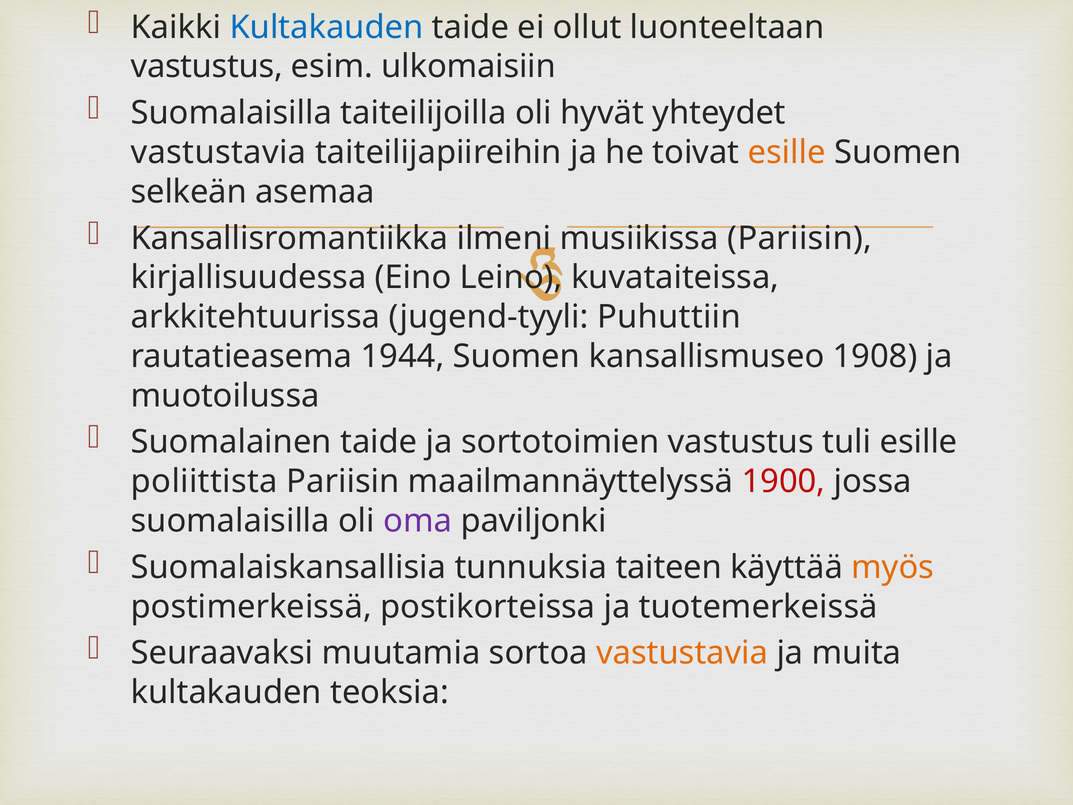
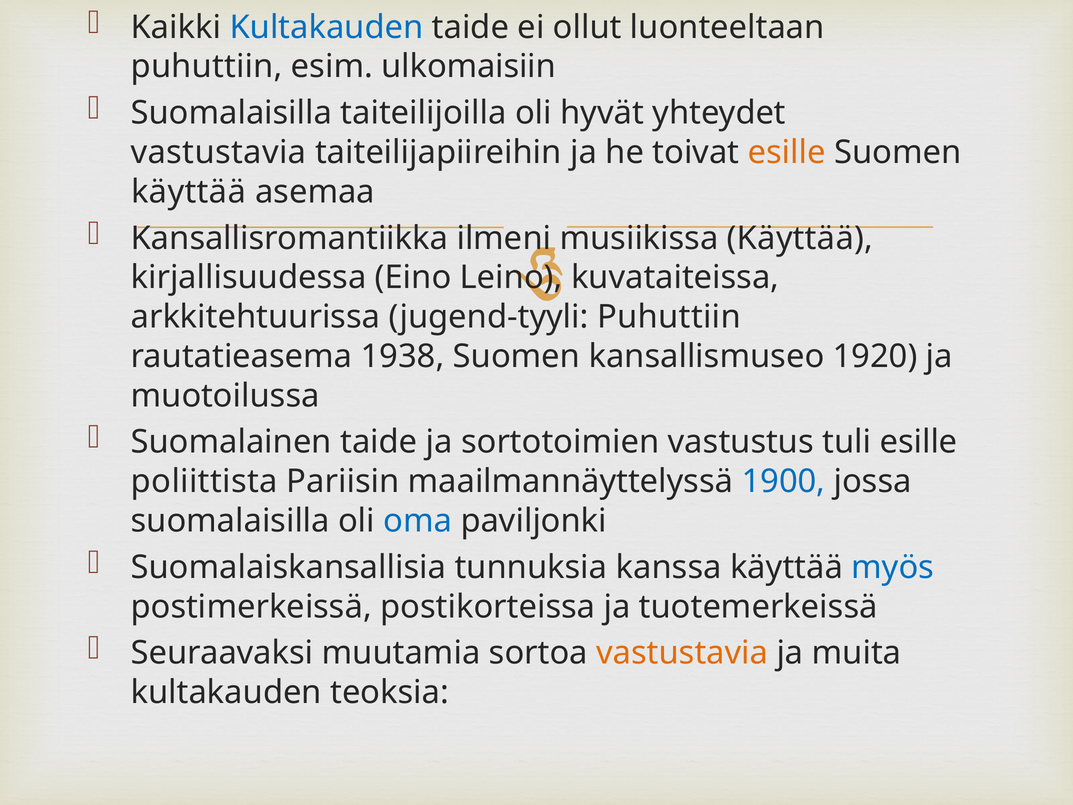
vastustus: vastustus -> puhuttiin (207, 67)
selkeän: selkeän -> käyttää (189, 192)
musiikissa Pariisin: Pariisin -> Käyttää (800, 238)
1944: 1944 -> 1938 (403, 356)
1908: 1908 -> 1920 (875, 356)
1900 colour: red -> blue (783, 481)
oma colour: purple -> blue (418, 521)
taiteen: taiteen -> kanssa (669, 567)
myös colour: orange -> blue (893, 567)
